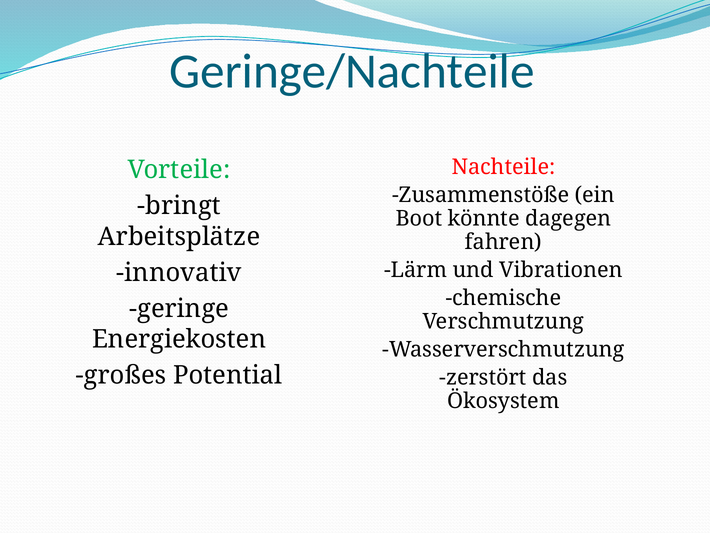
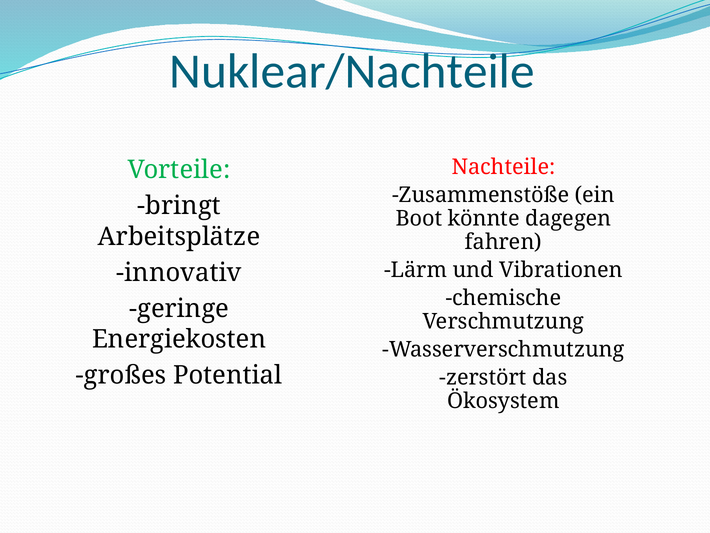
Geringe/Nachteile: Geringe/Nachteile -> Nuklear/Nachteile (352, 72)
